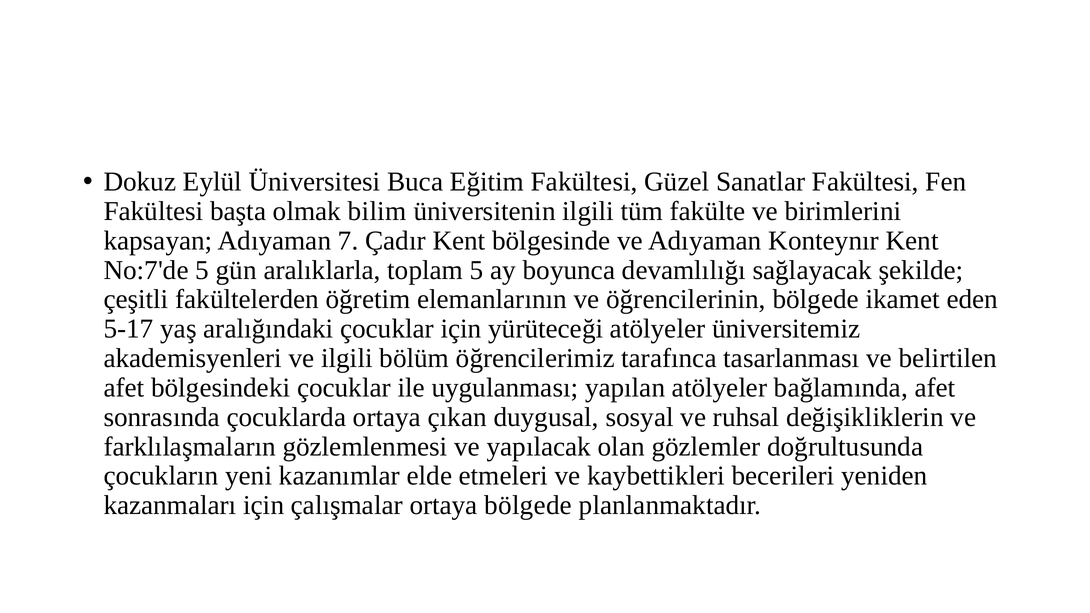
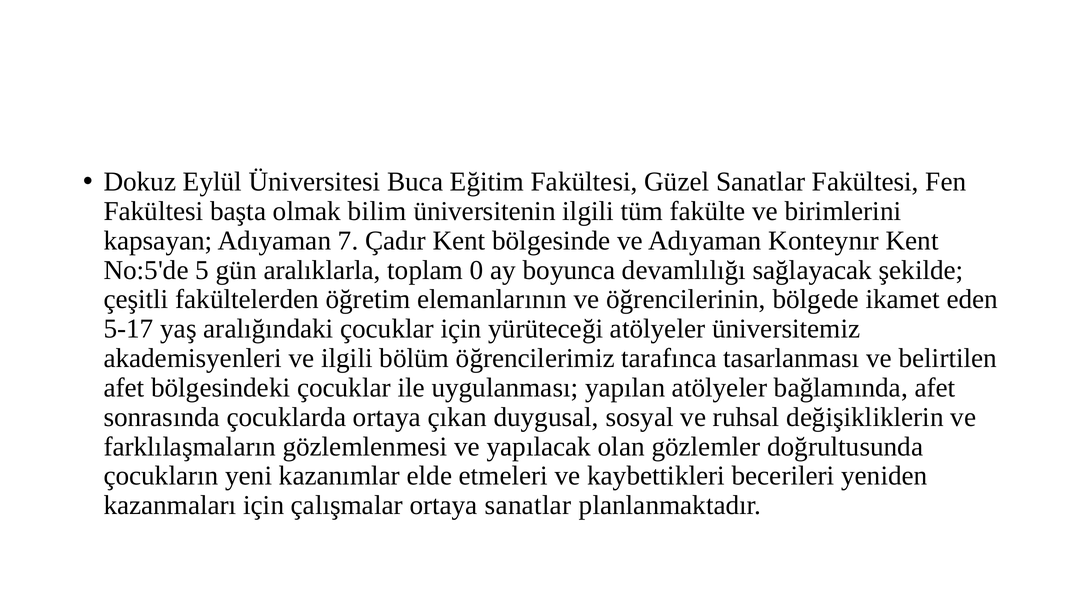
No:7'de: No:7'de -> No:5'de (146, 270)
toplam 5: 5 -> 0 (477, 270)
ortaya bölgede: bölgede -> sanatlar (528, 505)
